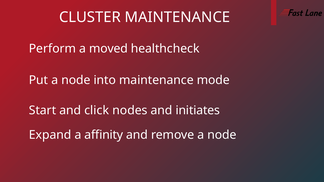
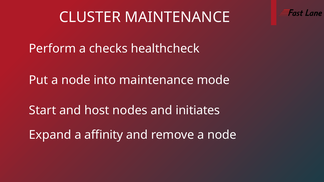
moved: moved -> checks (108, 49)
click: click -> host (97, 111)
